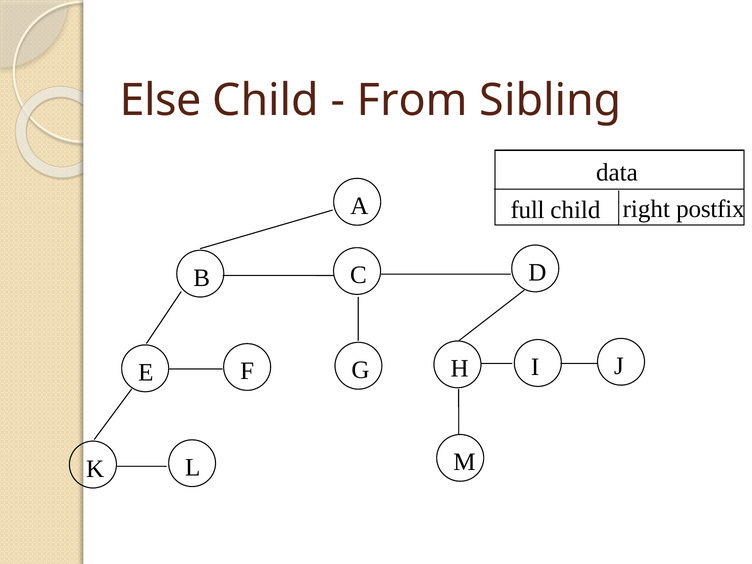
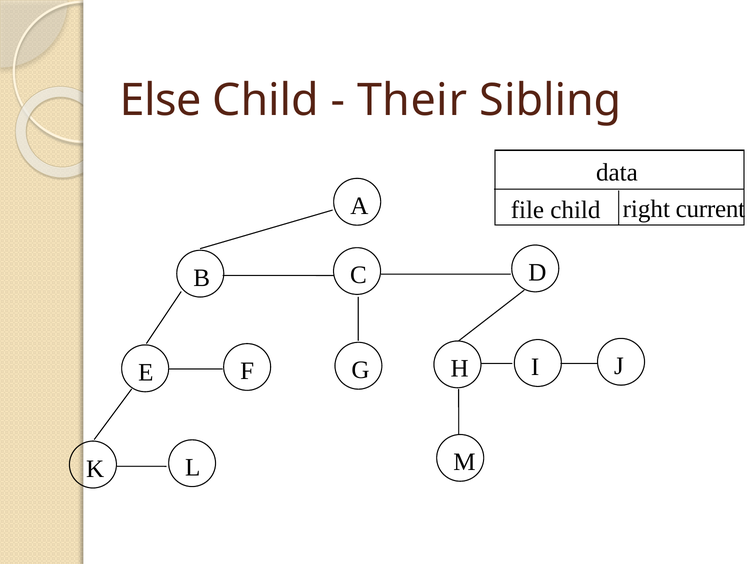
From: From -> Their (412, 100)
full: full -> file (527, 210)
postfix: postfix -> current (710, 209)
